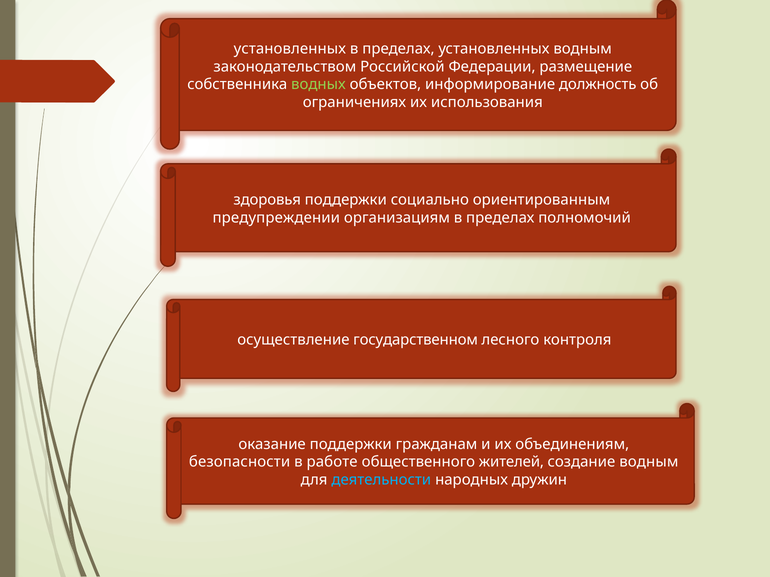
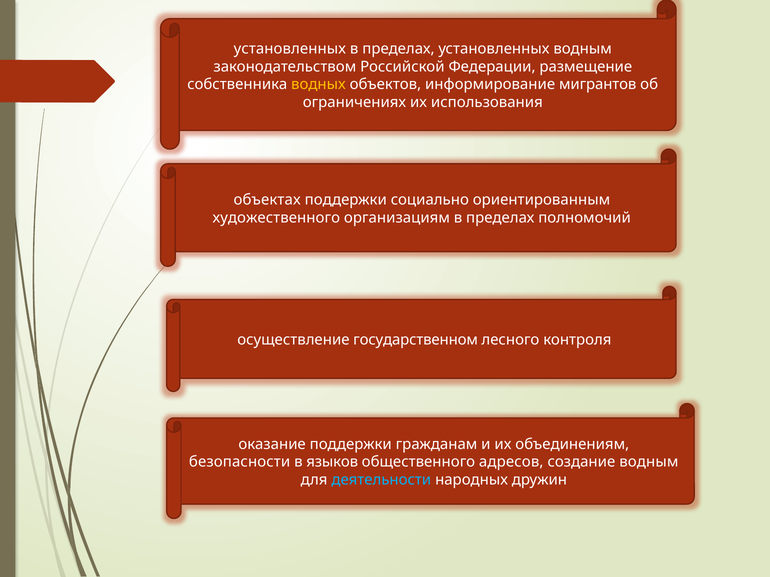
водных colour: light green -> yellow (318, 85)
должность: должность -> мигрантов (598, 85)
здоровья: здоровья -> объектах (267, 200)
предупреждении: предупреждении -> художественного (276, 218)
работе: работе -> языков (332, 462)
жителей: жителей -> адресов (511, 462)
